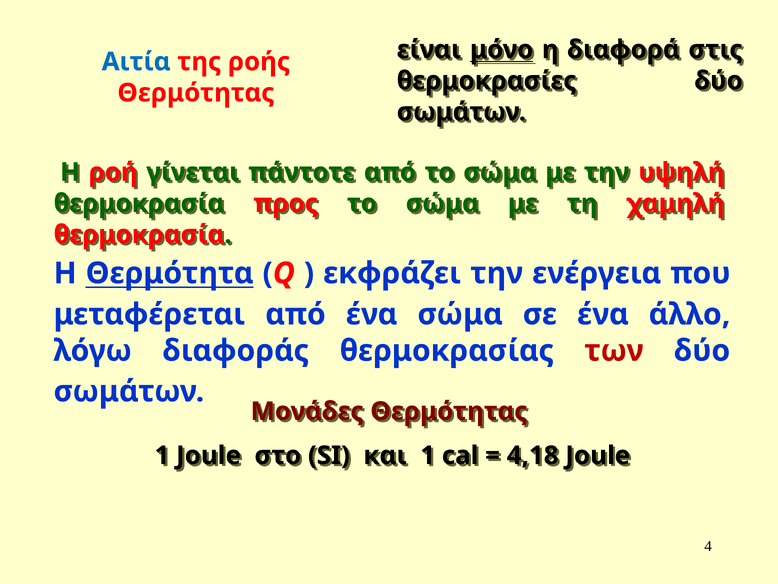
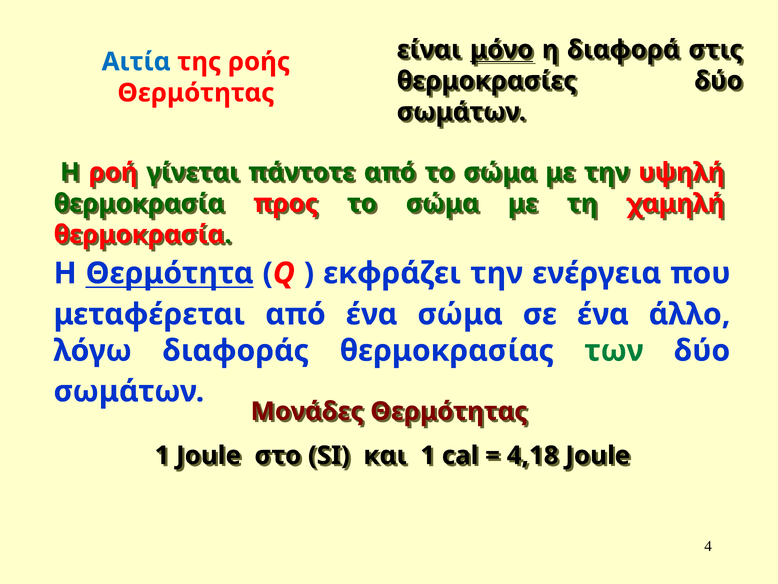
των colour: red -> green (614, 350)
